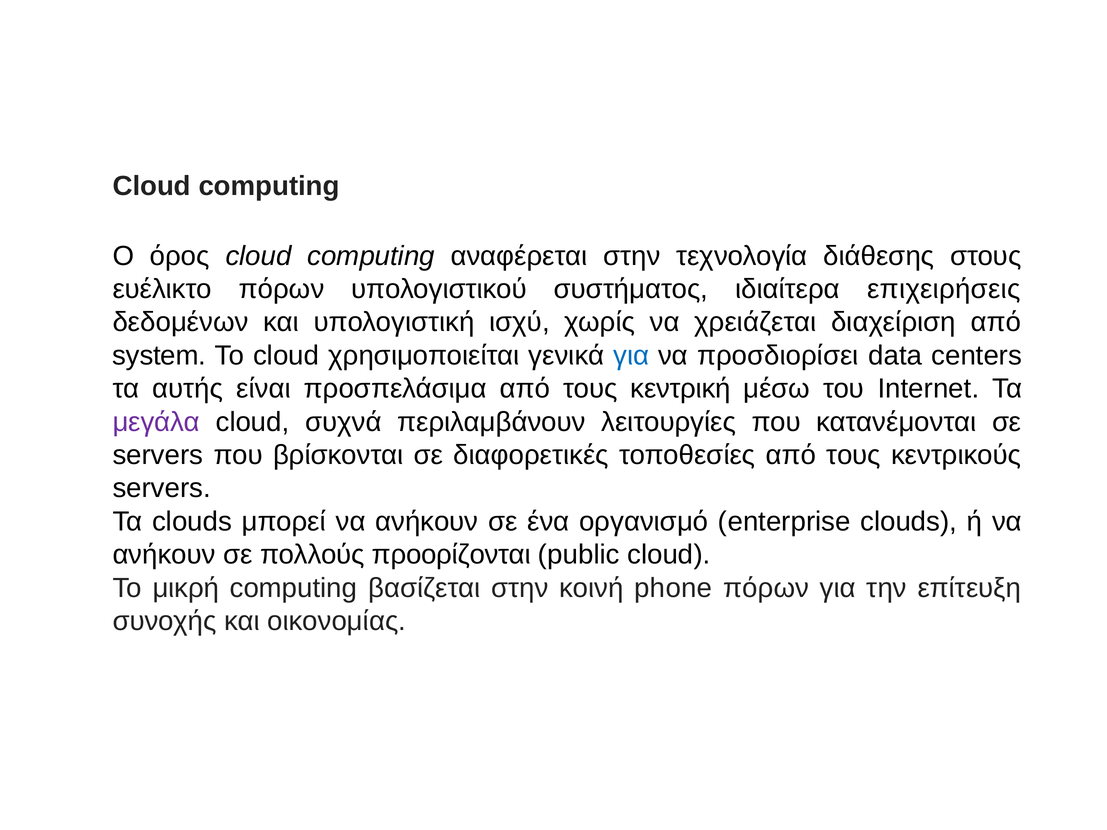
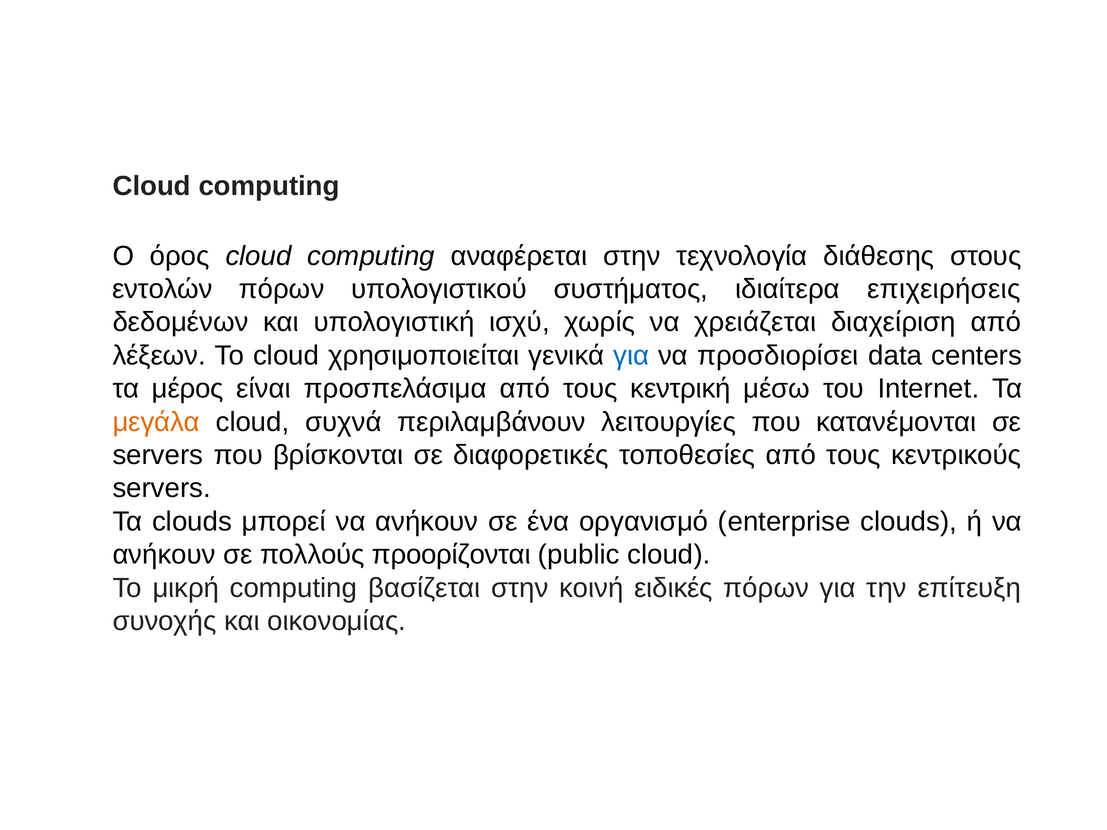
ευέλικτο: ευέλικτο -> εντολών (162, 289)
system: system -> λέξεων (159, 356)
αυτής: αυτής -> μέρος (188, 389)
μεγάλα colour: purple -> orange (156, 422)
phone: phone -> ειδικές (674, 588)
